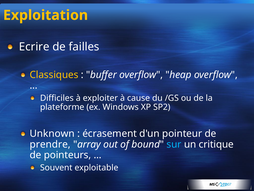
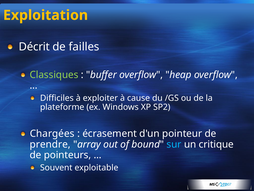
Ecrire: Ecrire -> Décrit (34, 47)
Classiques colour: yellow -> light green (54, 75)
Unknown: Unknown -> Chargées (52, 133)
